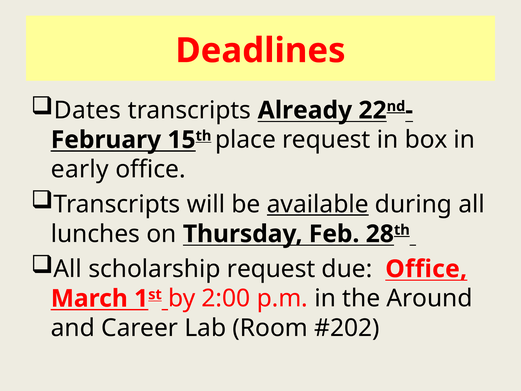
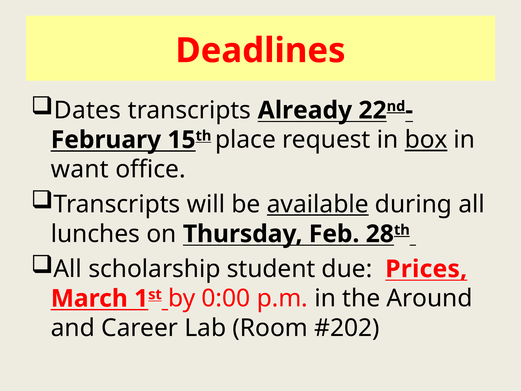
box underline: none -> present (426, 140)
early: early -> want (80, 169)
scholarship request: request -> student (271, 269)
due Office: Office -> Prices (426, 269)
2:00: 2:00 -> 0:00 (226, 298)
